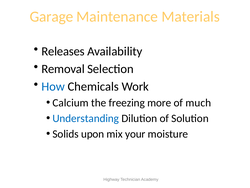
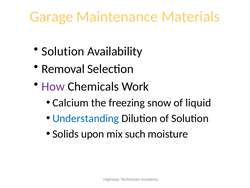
Releases: Releases -> Solution (63, 51)
How colour: blue -> purple (53, 86)
more: more -> snow (159, 103)
much: much -> liquid (198, 103)
your: your -> such (135, 134)
